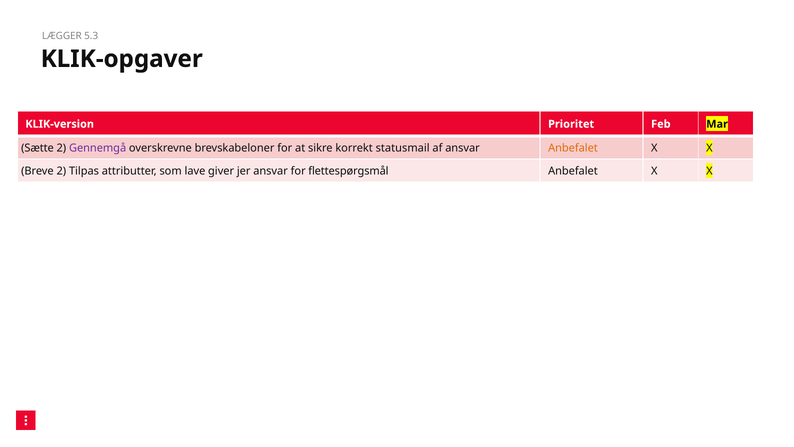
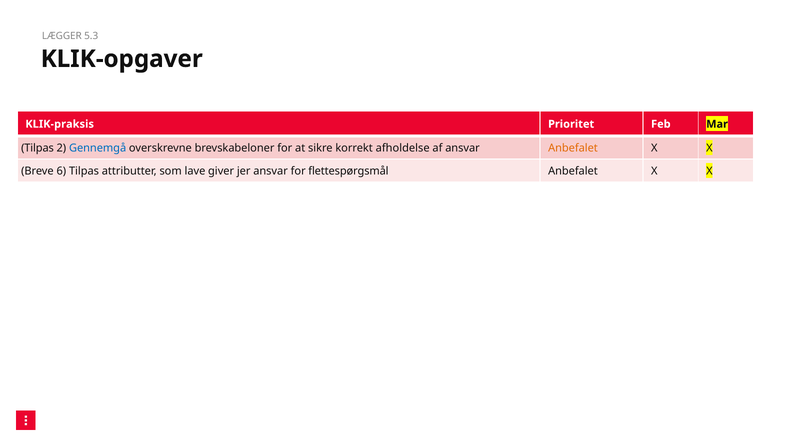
KLIK-version: KLIK-version -> KLIK-praksis (60, 124)
Sætte: Sætte -> Tilpas (38, 148)
Gennemgå colour: purple -> blue (98, 148)
statusmail: statusmail -> afholdelse (403, 148)
Breve 2: 2 -> 6 (61, 171)
